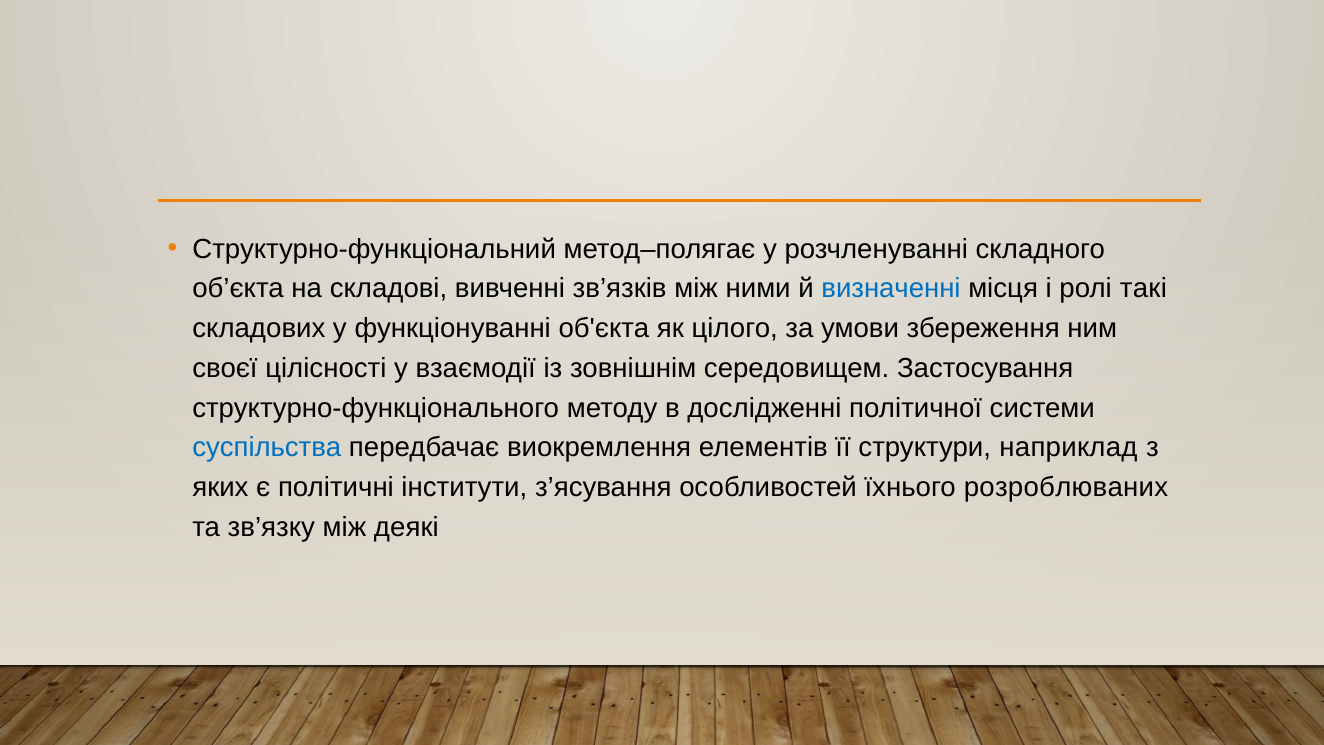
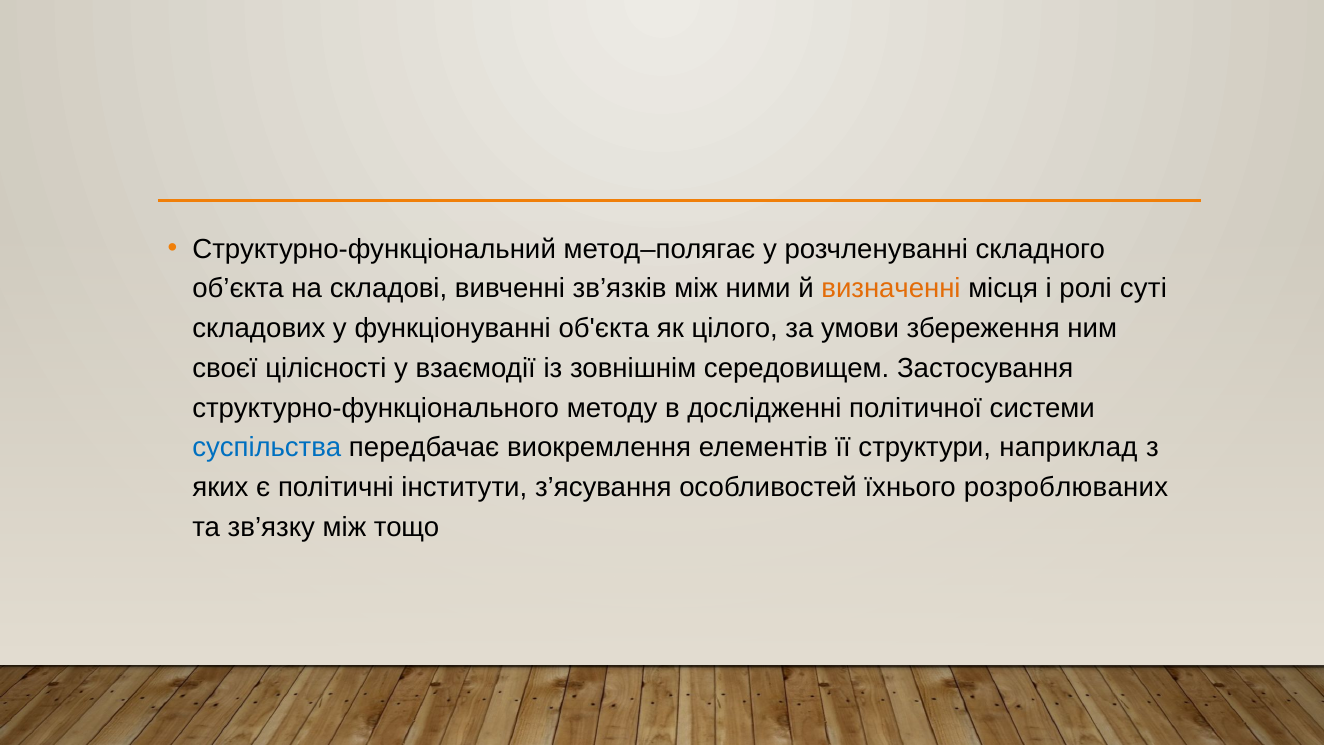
визначенні colour: blue -> orange (891, 289)
такі: такі -> суті (1143, 289)
деякі: деякі -> тощо (407, 527)
